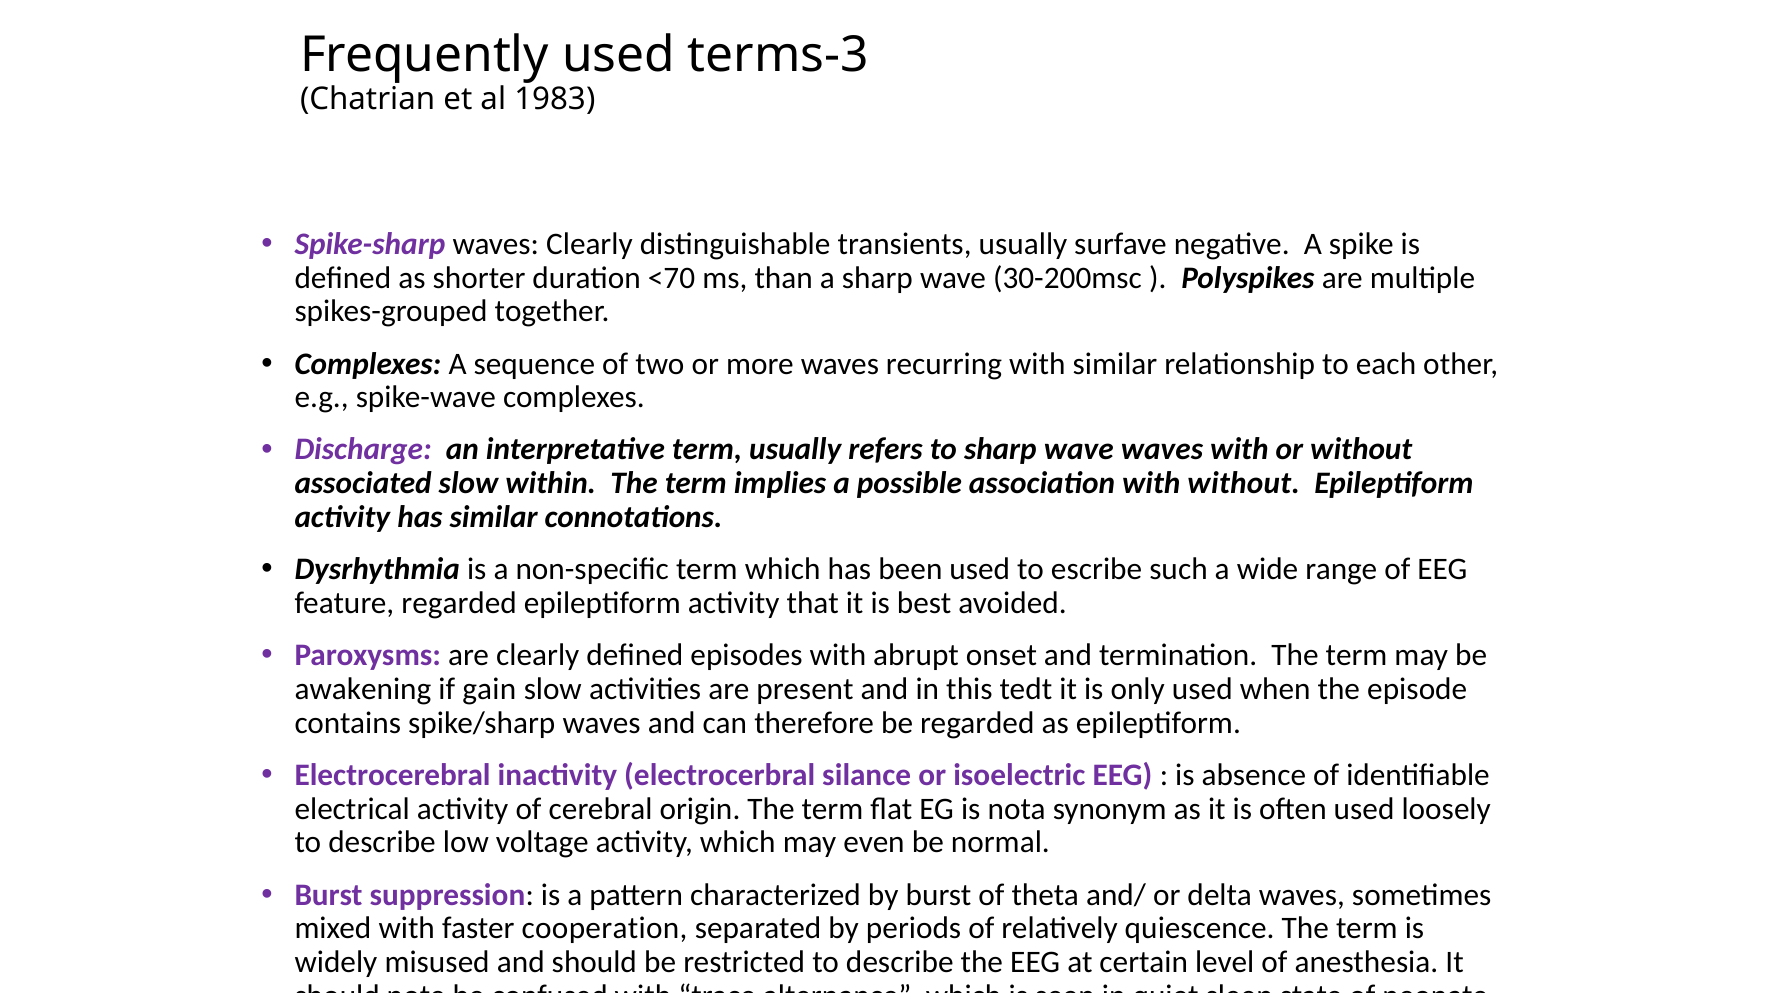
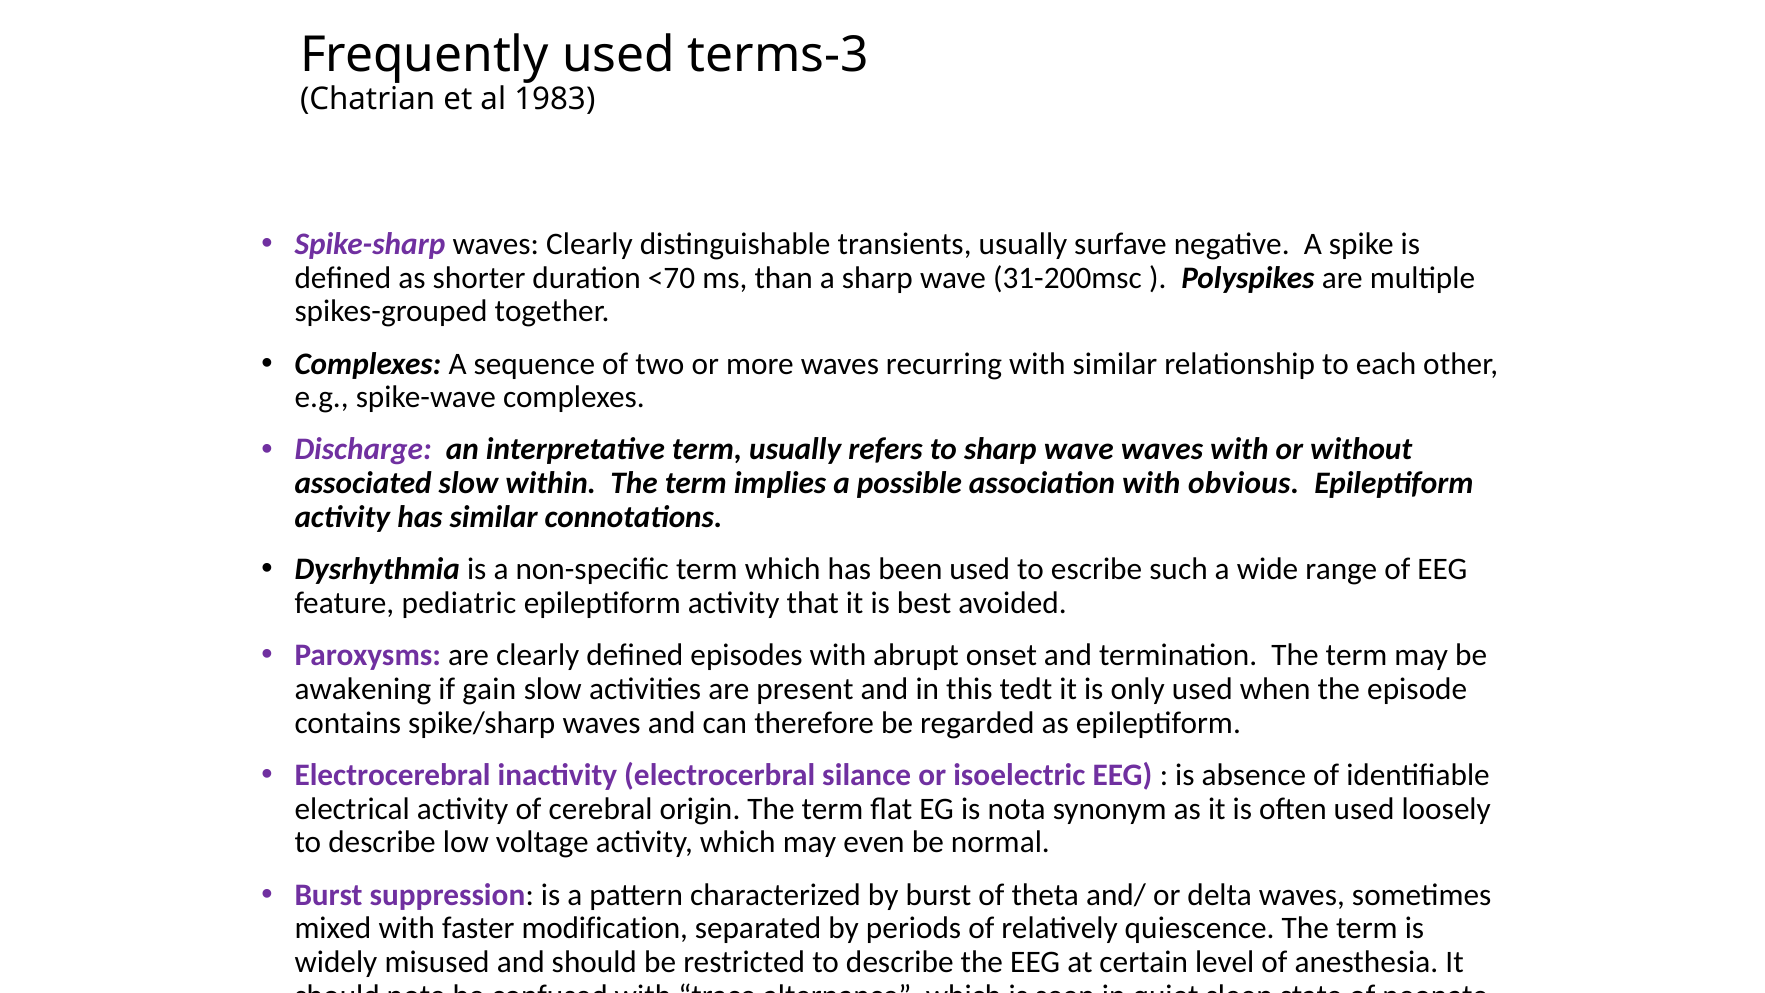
30-200msc: 30-200msc -> 31-200msc (1067, 278)
with without: without -> obvious (1244, 483)
feature regarded: regarded -> pediatric (459, 603)
cooperation: cooperation -> modification (605, 928)
